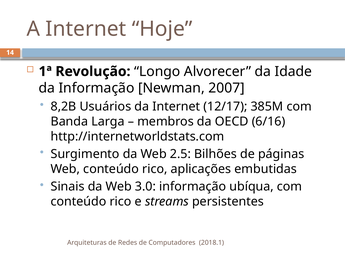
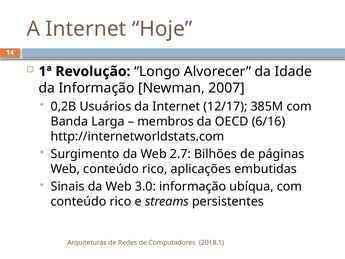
8,2B: 8,2B -> 0,2B (64, 106)
2.5: 2.5 -> 2.7 (180, 154)
